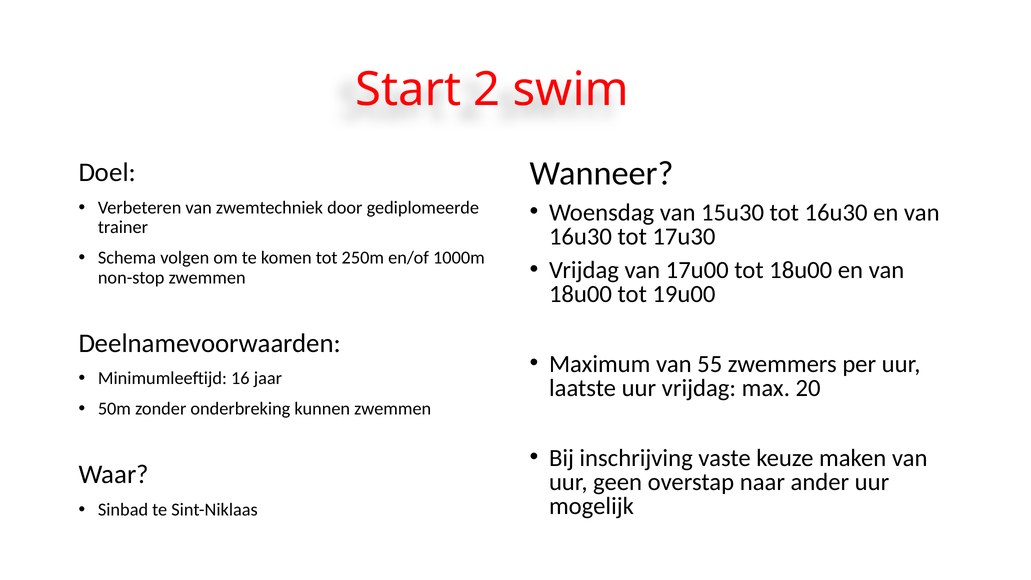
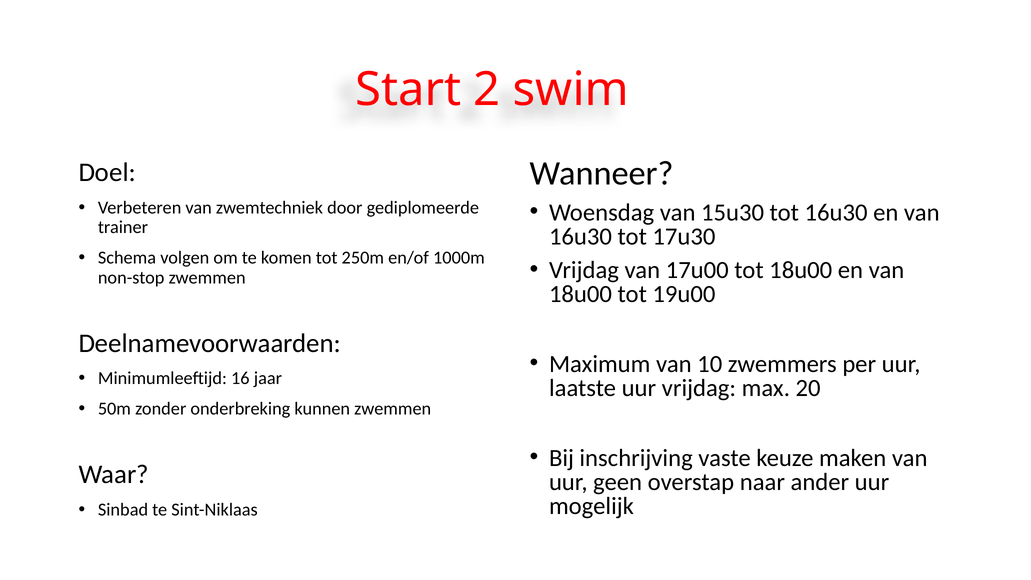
55: 55 -> 10 (710, 364)
